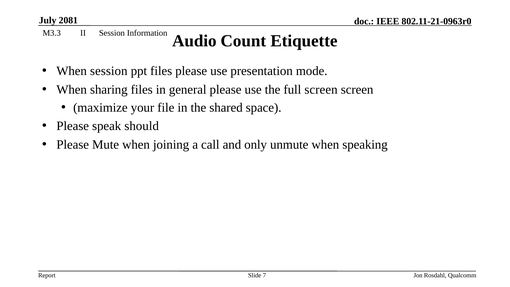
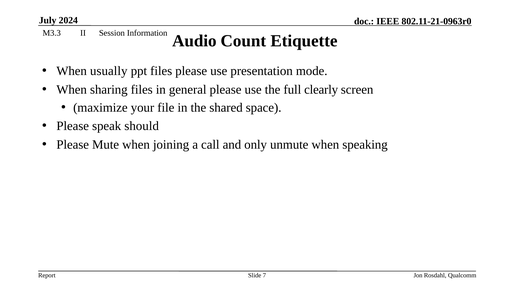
2081: 2081 -> 2024 (68, 20)
When session: session -> usually (109, 71)
full screen: screen -> clearly (321, 90)
